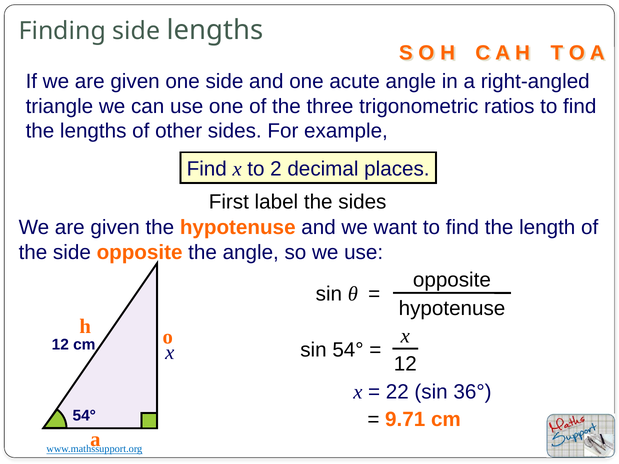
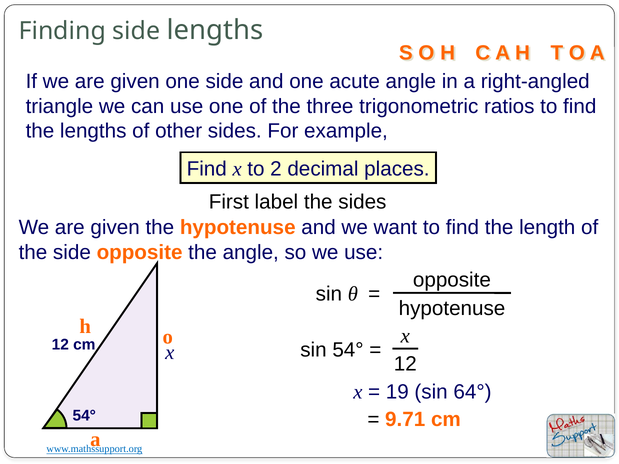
22: 22 -> 19 (397, 392)
36°: 36° -> 64° (472, 392)
